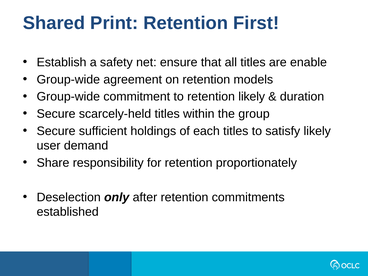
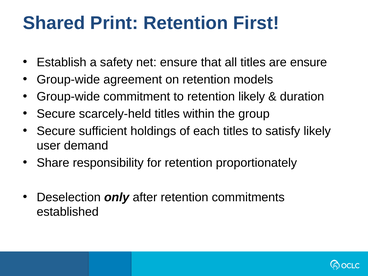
are enable: enable -> ensure (309, 62)
